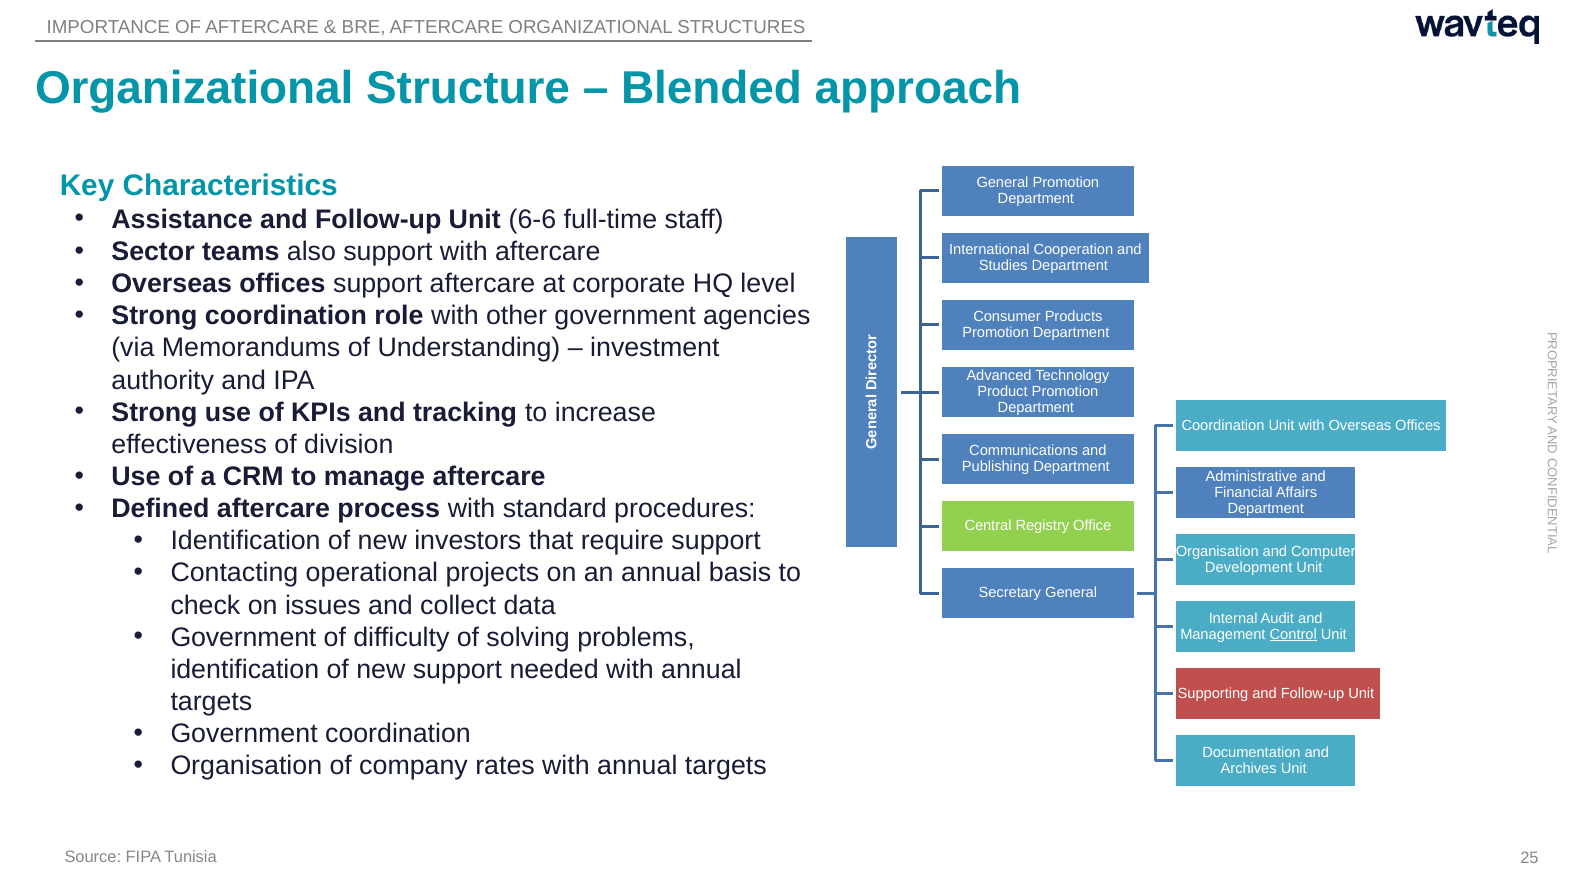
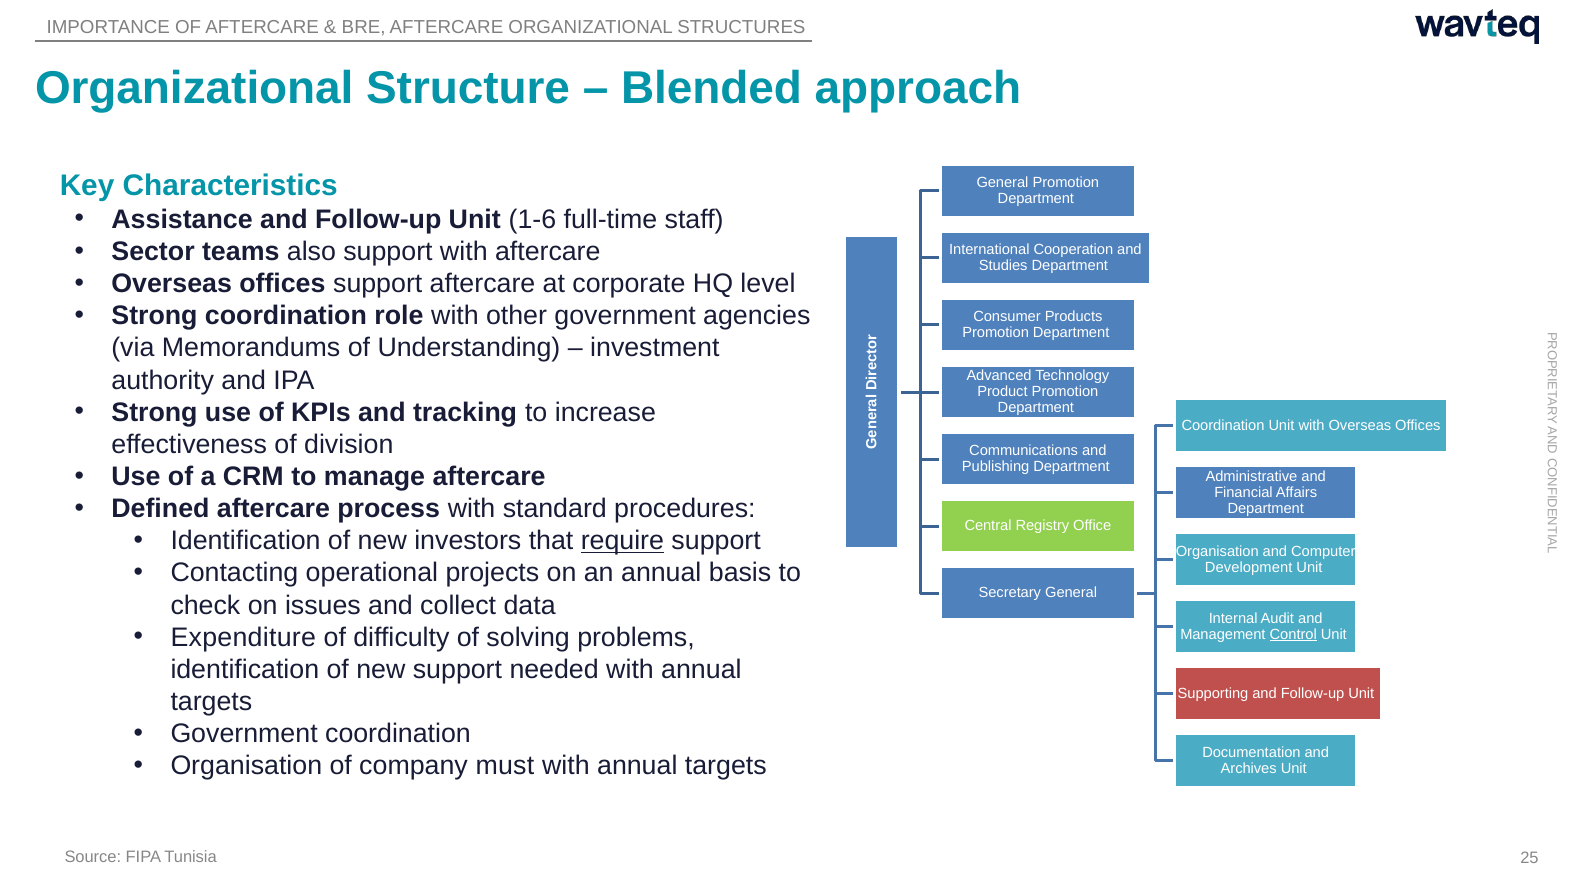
6-6: 6-6 -> 1-6 (532, 220)
require underline: none -> present (622, 541)
Government: Government -> Expenditure (243, 637)
rates: rates -> must (505, 766)
